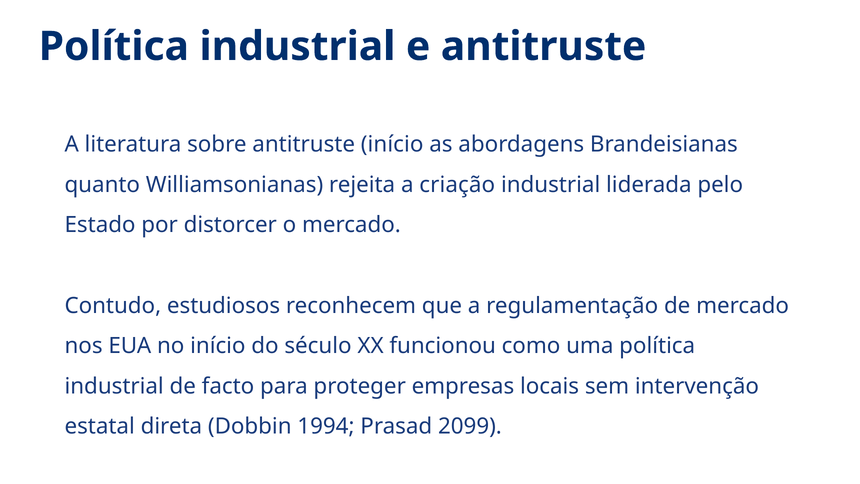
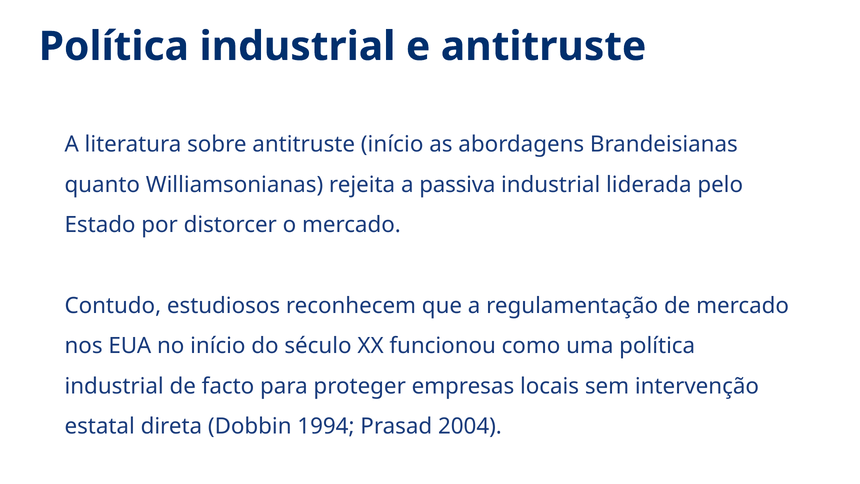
criação: criação -> passiva (457, 185)
2099: 2099 -> 2004 (470, 426)
